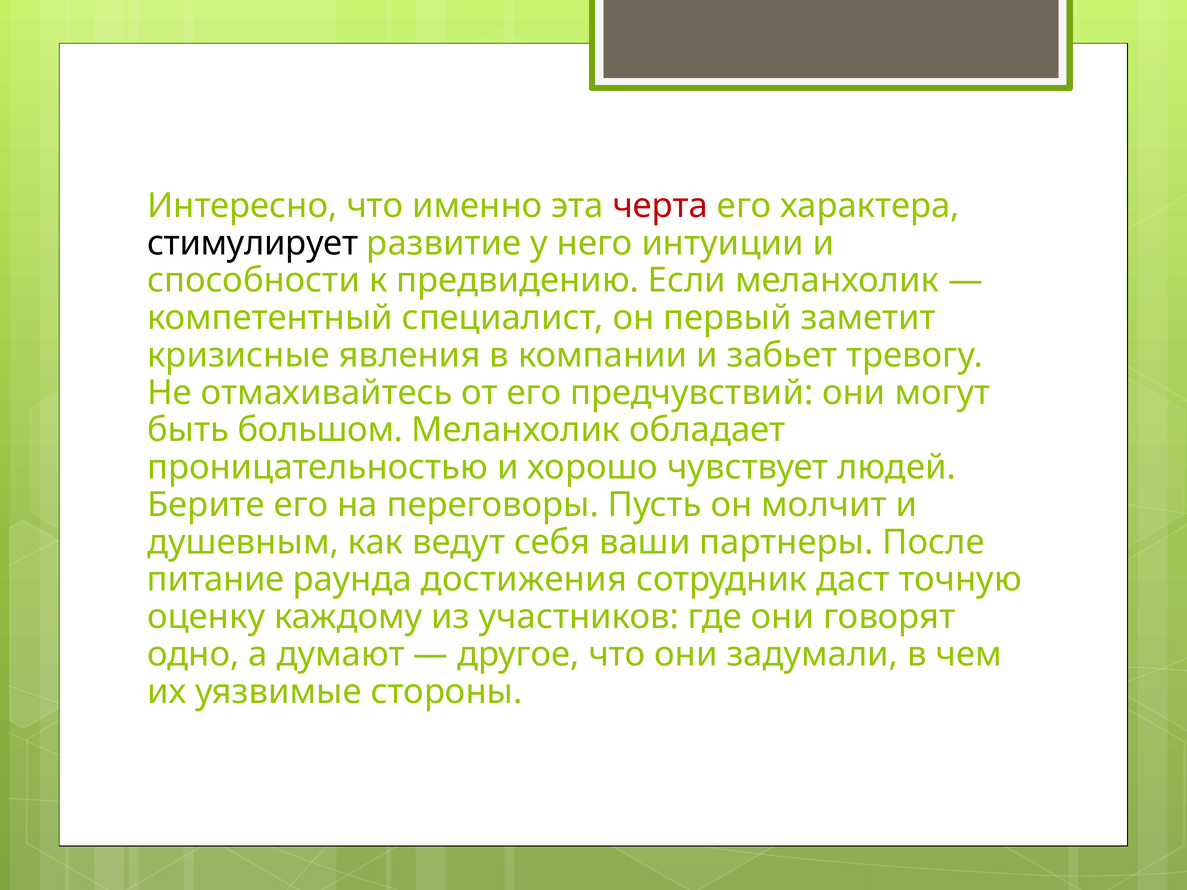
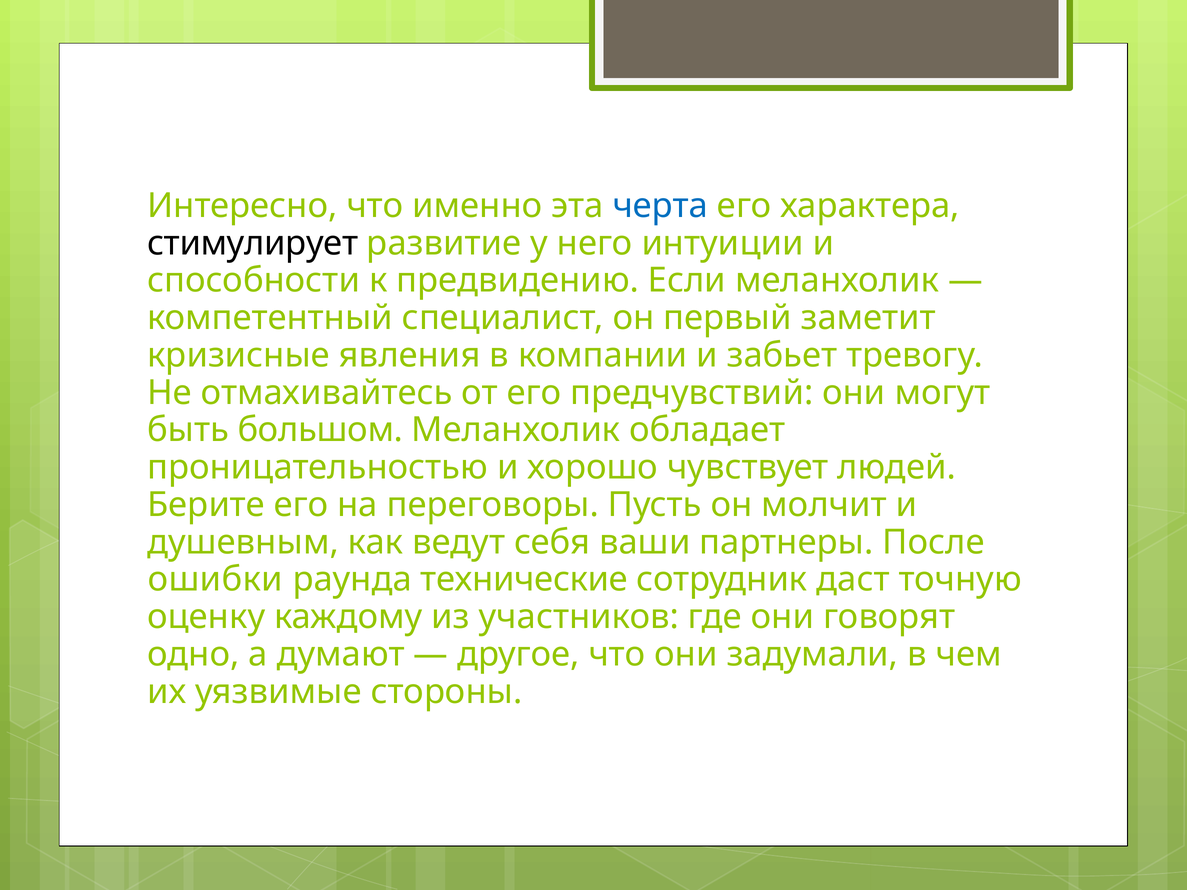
черта colour: red -> blue (660, 206)
питание: питание -> ошибки (215, 580)
достижения: достижения -> технические (524, 580)
